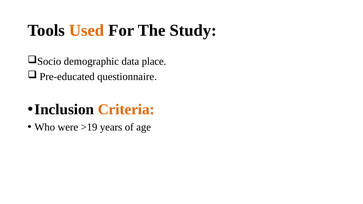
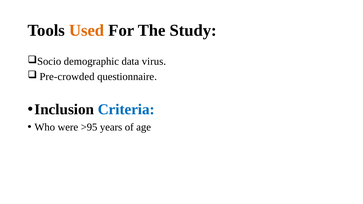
place: place -> virus (154, 61)
Pre-educated: Pre-educated -> Pre-crowded (67, 77)
Criteria colour: orange -> blue (126, 109)
>19: >19 -> >95 (89, 127)
